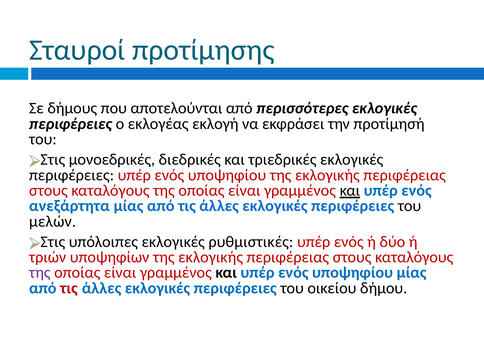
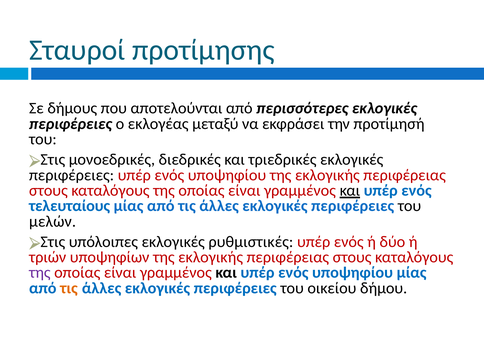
εκλογή: εκλογή -> μεταξύ (215, 124)
ανεξάρτητα: ανεξάρτητα -> τελευταίους (70, 206)
τις colour: red -> orange (69, 288)
